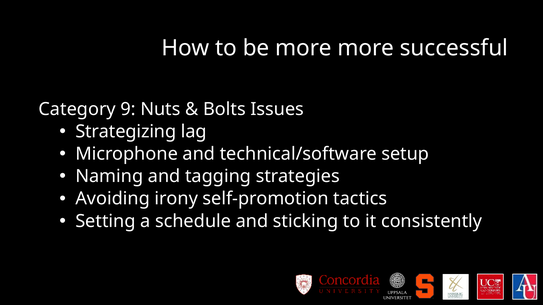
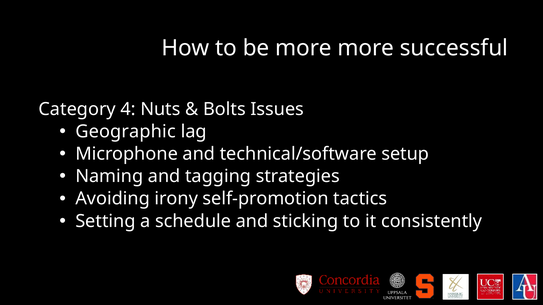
9: 9 -> 4 (128, 109)
Strategizing: Strategizing -> Geographic (126, 132)
